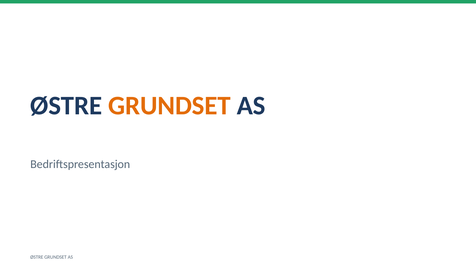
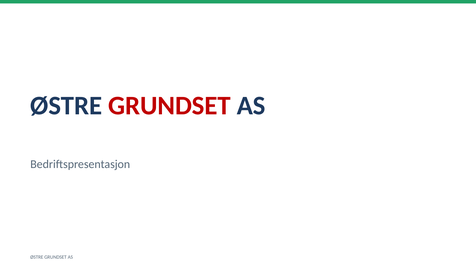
GRUNDSET colour: orange -> red (169, 106)
